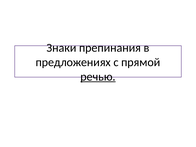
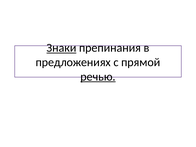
Знаки underline: none -> present (61, 48)
